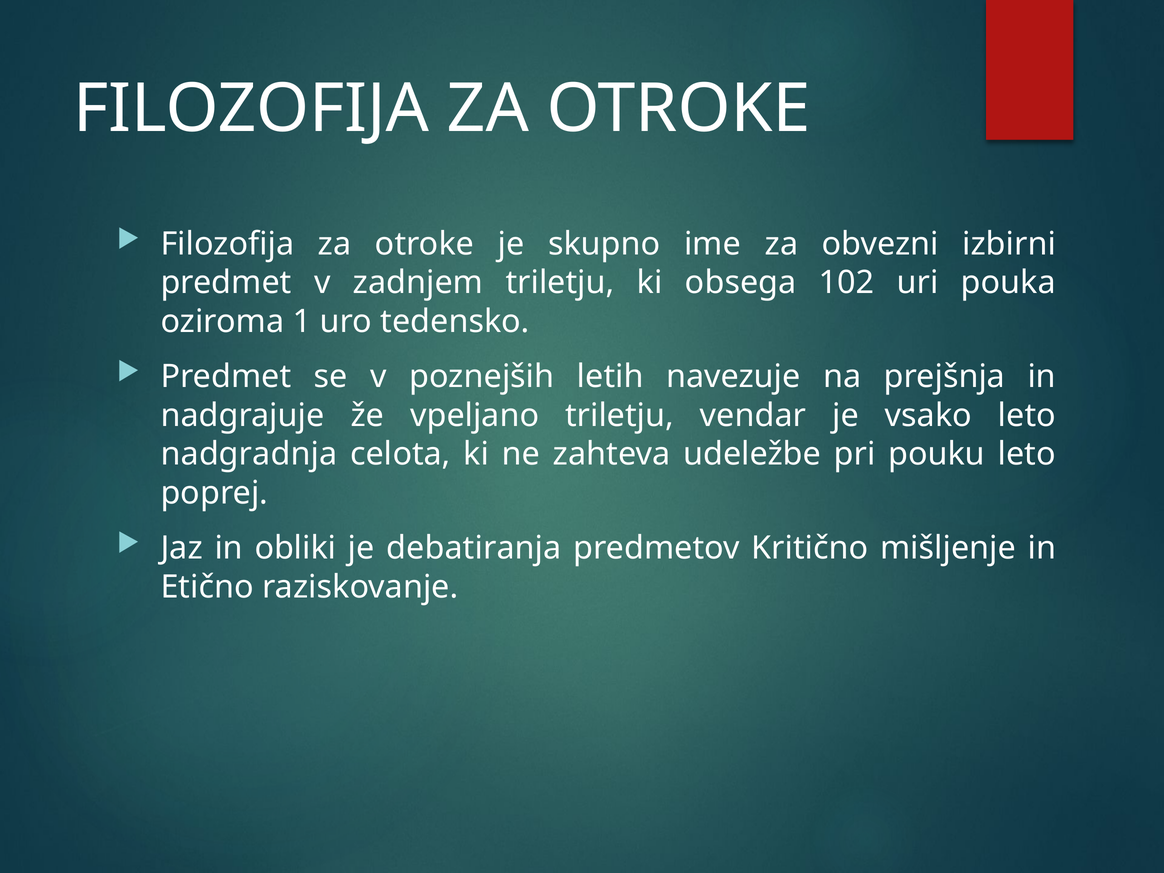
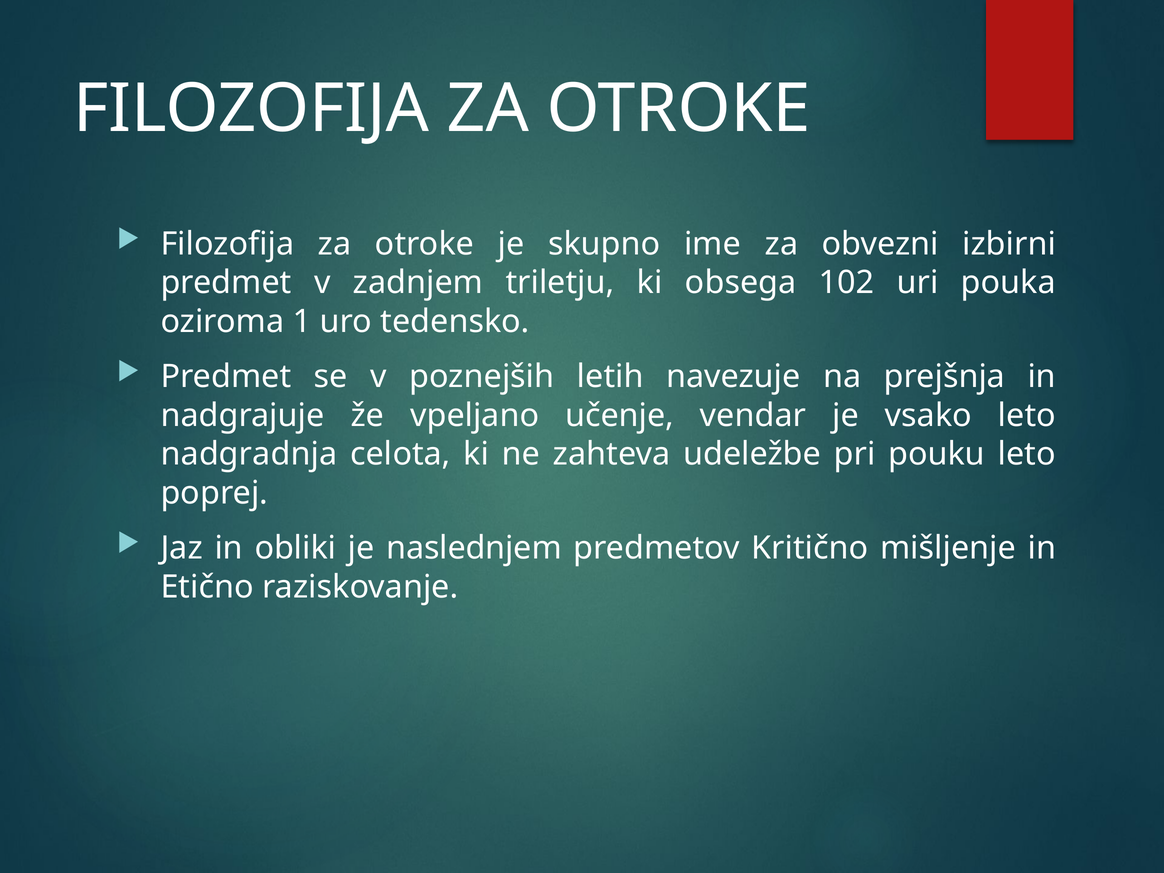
vpeljano triletju: triletju -> učenje (620, 415)
debatiranja: debatiranja -> naslednjem (474, 548)
